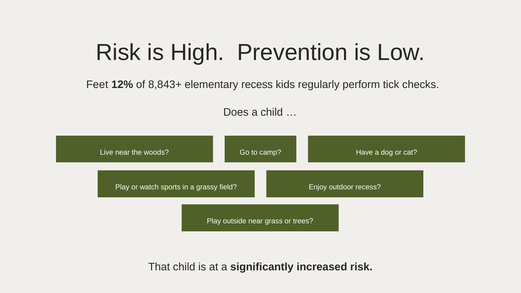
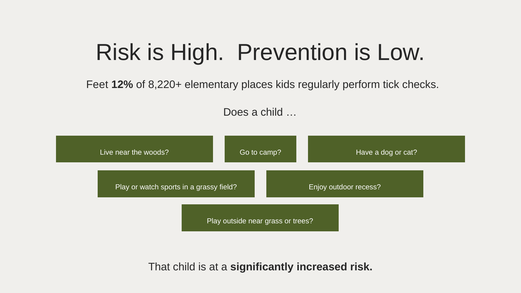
8,843+: 8,843+ -> 8,220+ (165, 85)
elementary recess: recess -> places (257, 85)
